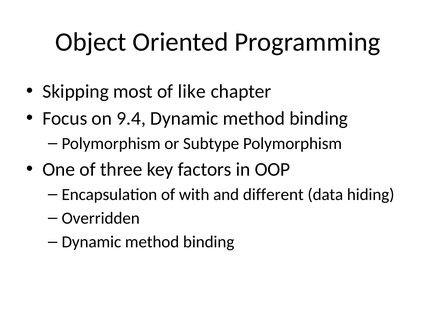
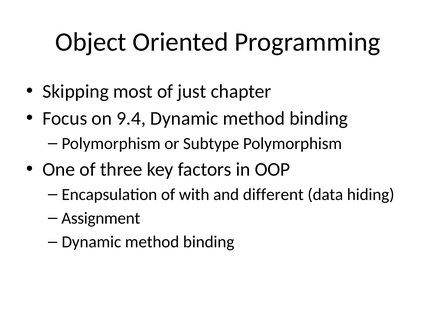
like: like -> just (192, 91)
Overridden: Overridden -> Assignment (101, 218)
